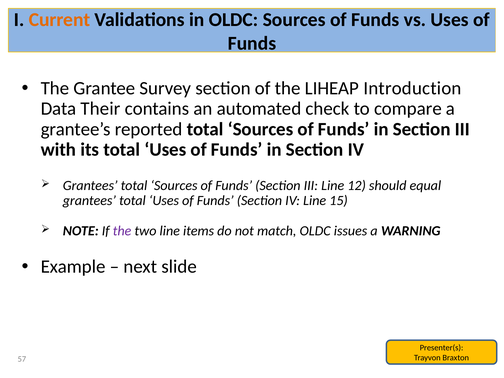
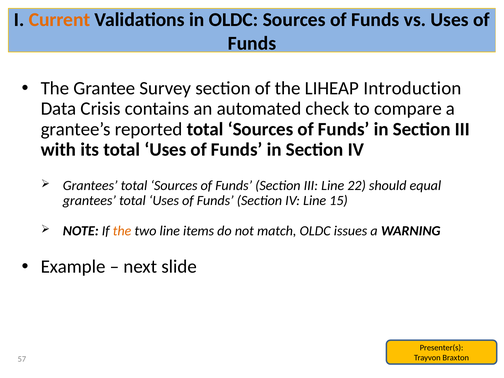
Their: Their -> Crisis (101, 109)
12: 12 -> 22 (357, 185)
the colour: purple -> orange (122, 231)
